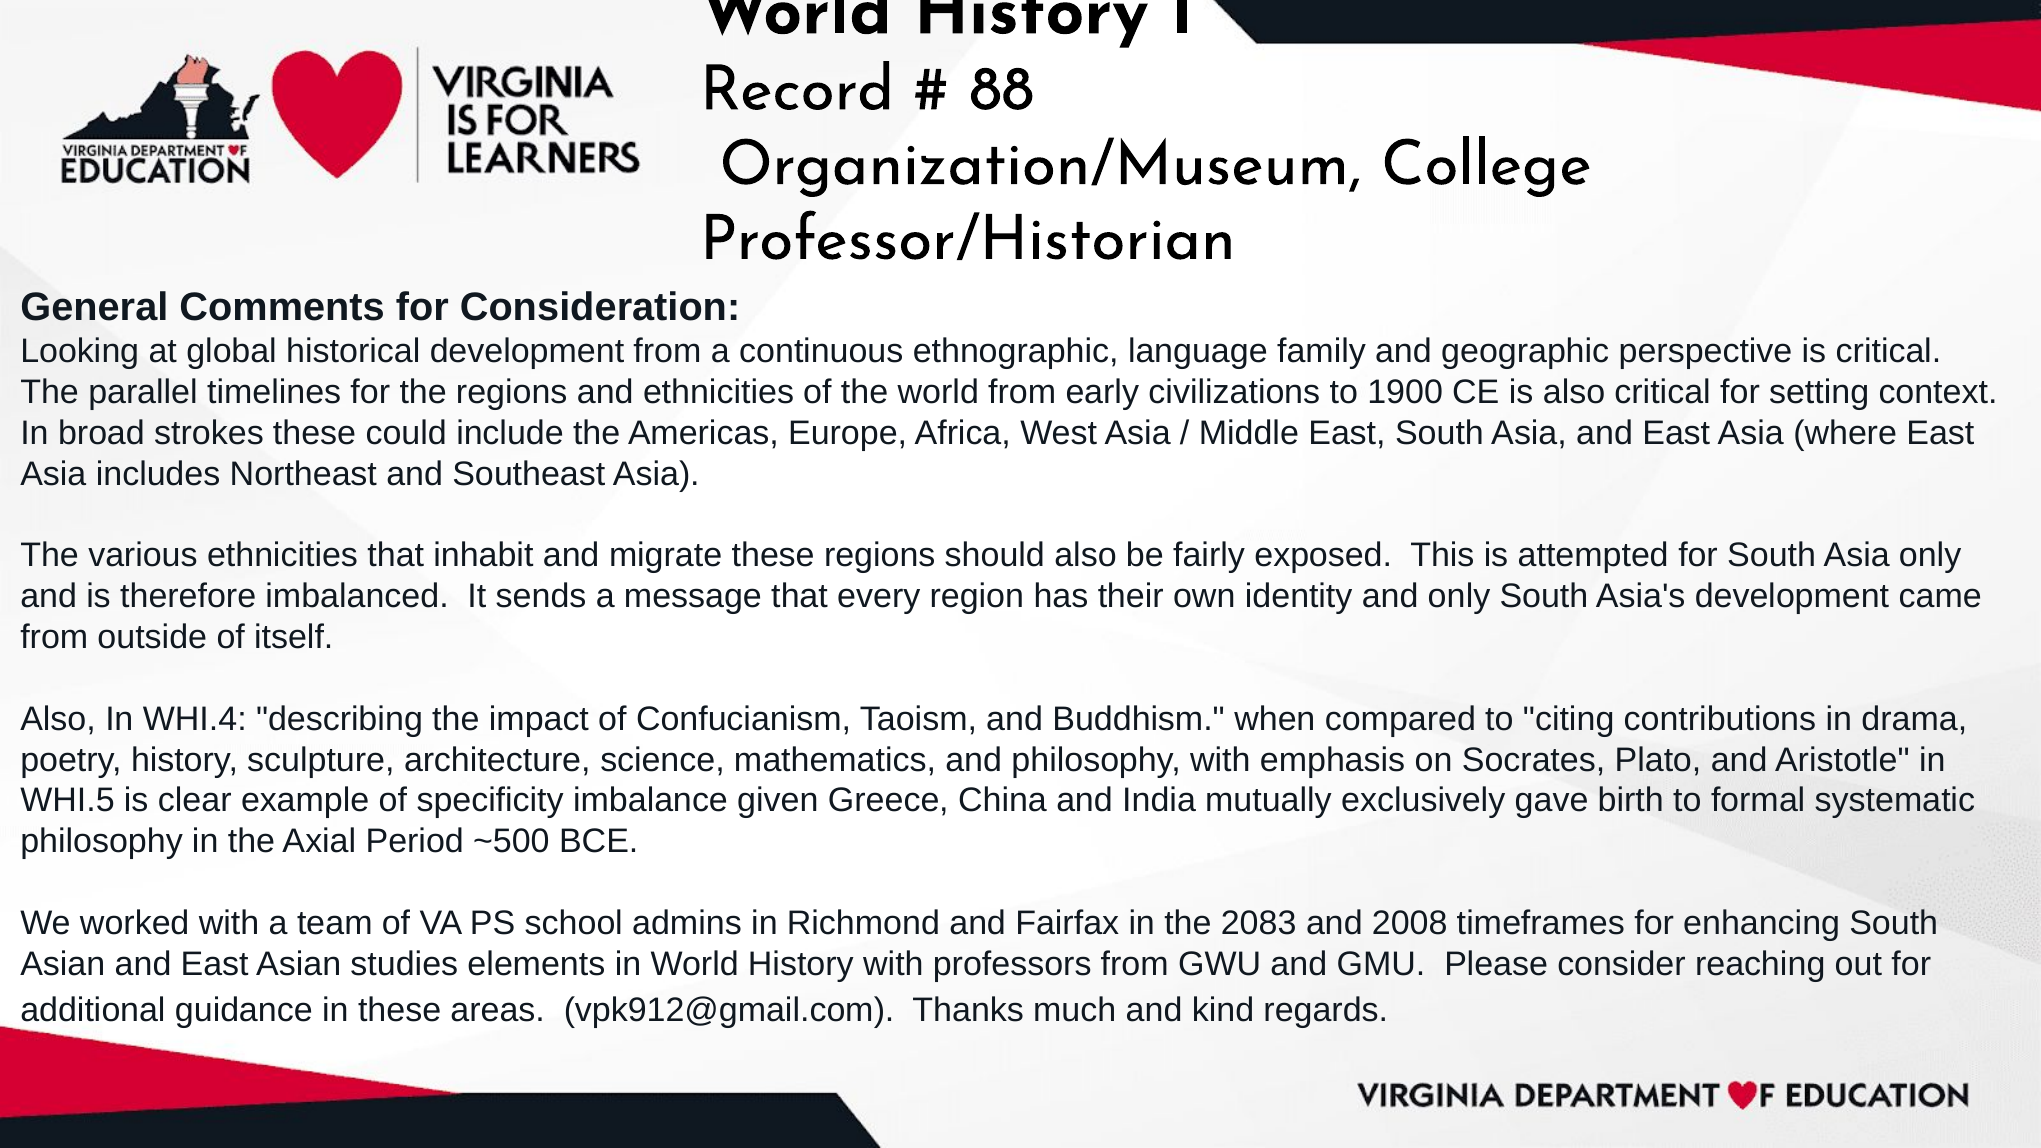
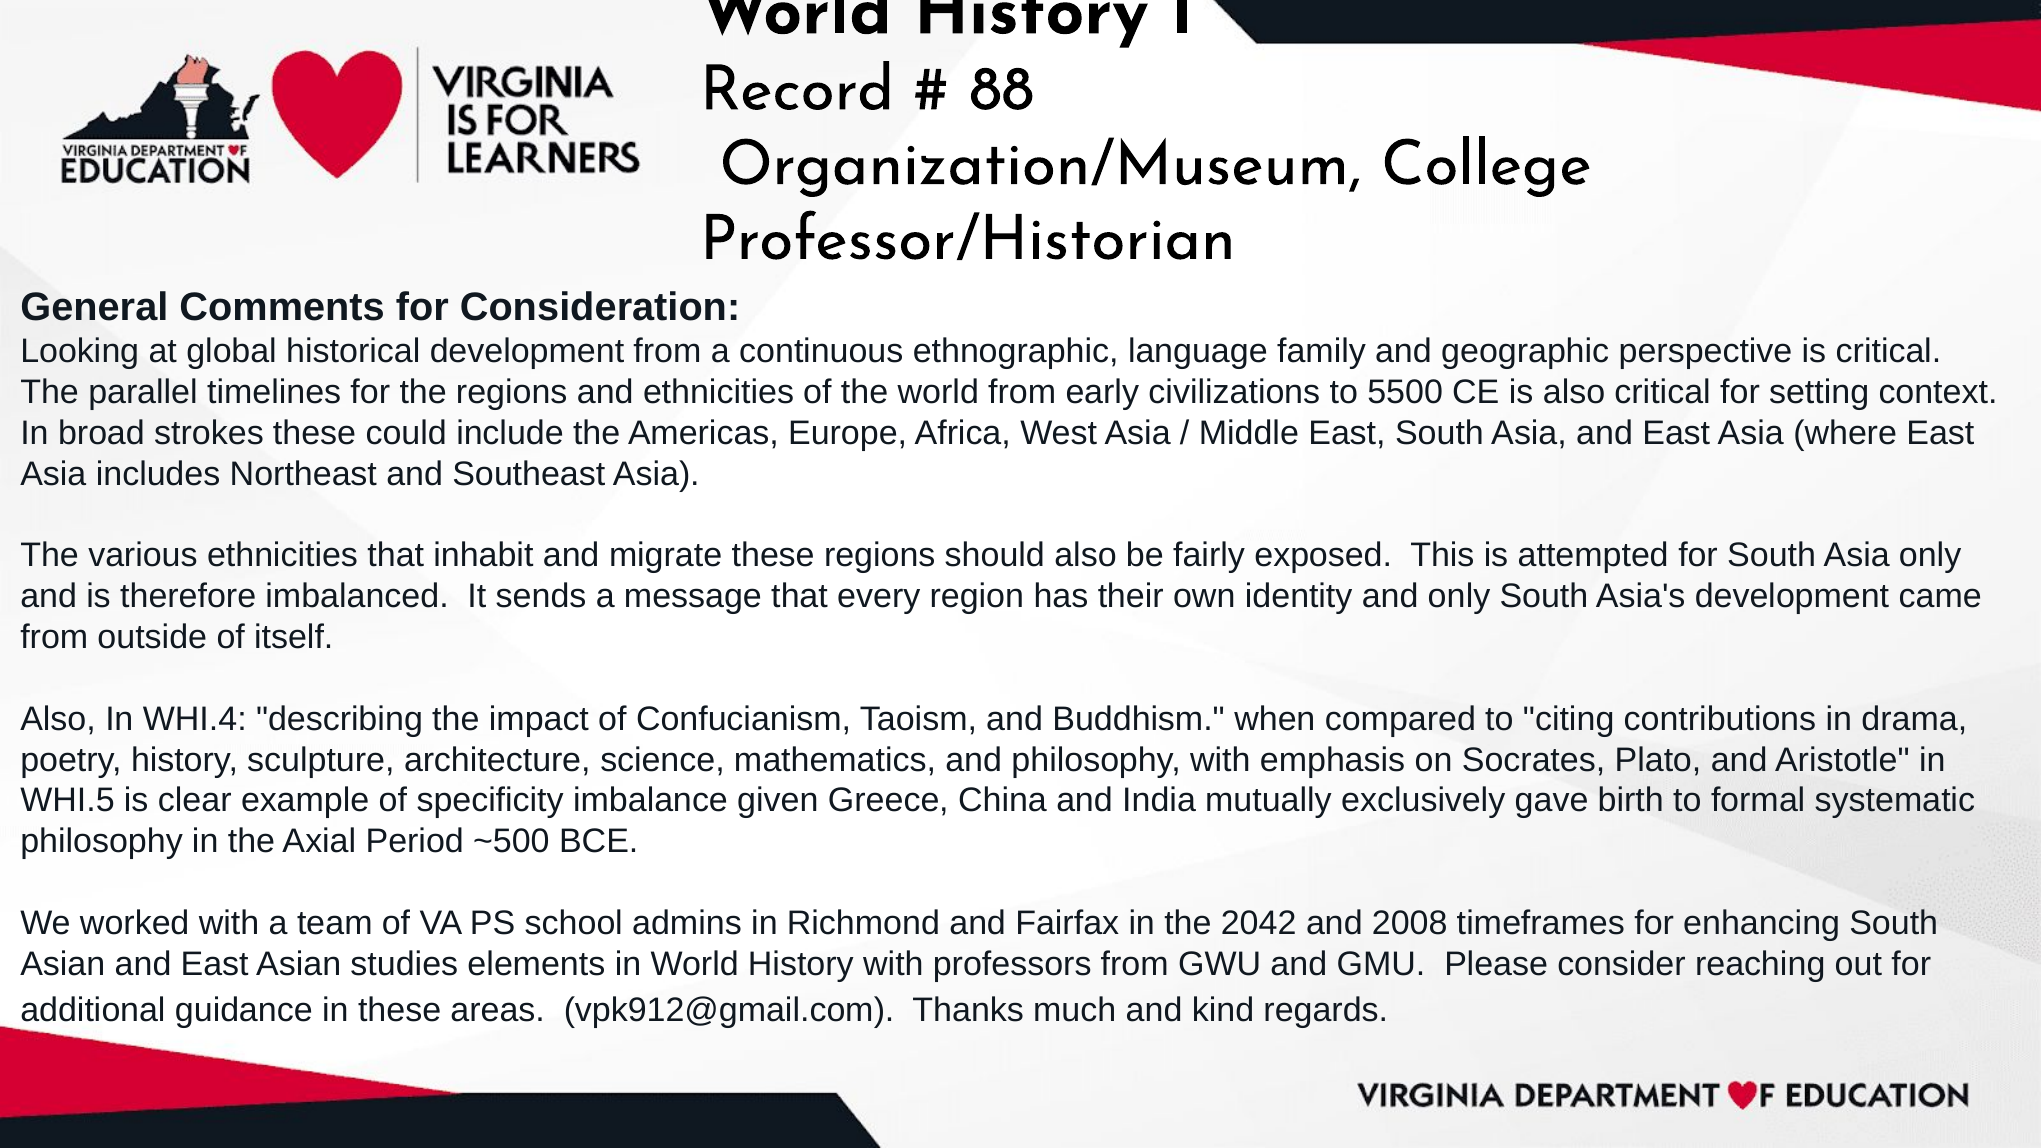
1900: 1900 -> 5500 (1405, 392)
2083: 2083 -> 2042 (1259, 923)
